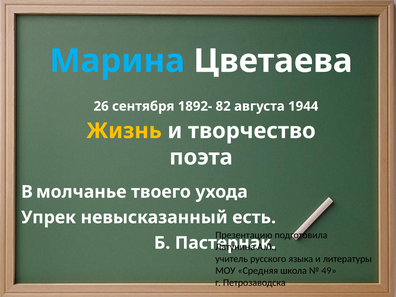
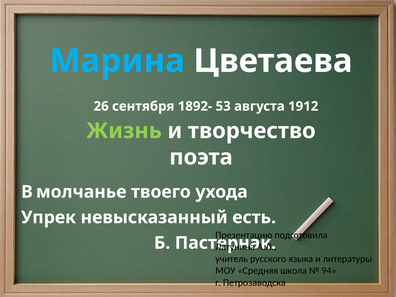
82: 82 -> 53 (223, 106)
1944: 1944 -> 1912 (303, 106)
Жизнь colour: yellow -> light green (124, 131)
49: 49 -> 94 (329, 271)
